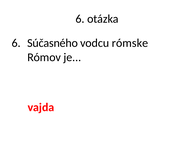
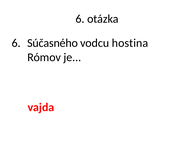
rómske: rómske -> hostina (130, 43)
